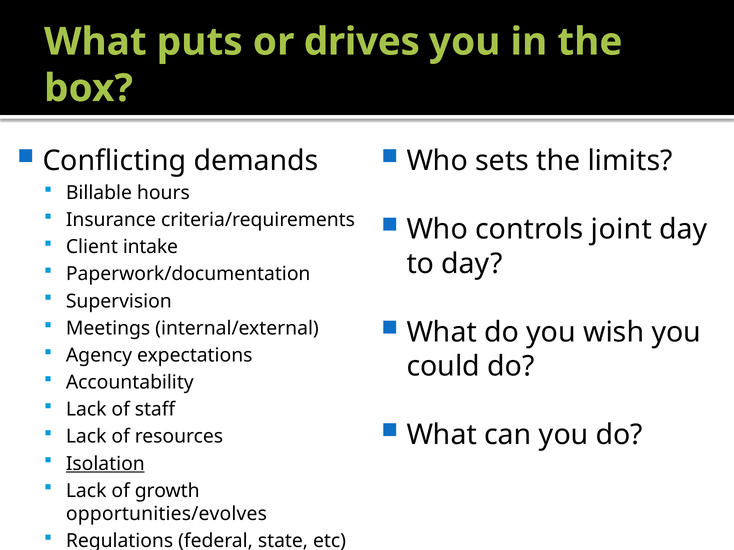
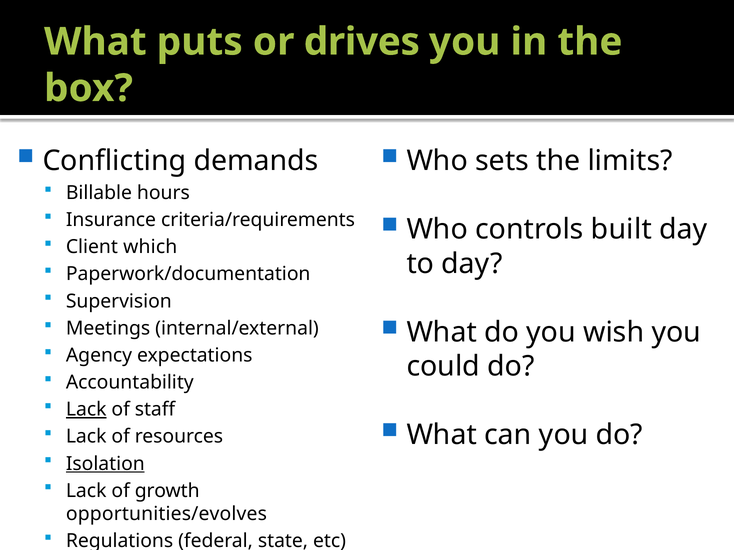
joint: joint -> built (621, 230)
intake: intake -> which (150, 247)
Lack underline: none -> present (86, 410)
